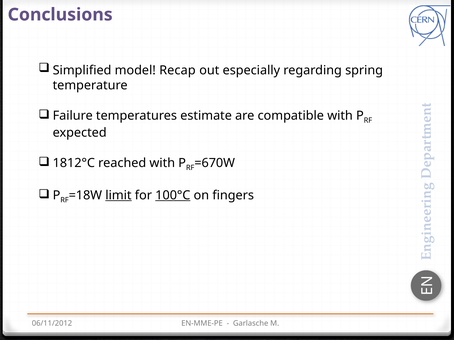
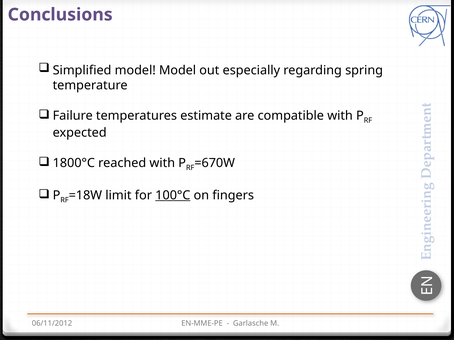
model Recap: Recap -> Model (178, 70)
1812°C: 1812°C -> 1800°C (74, 163)
limit underline: present -> none (118, 196)
